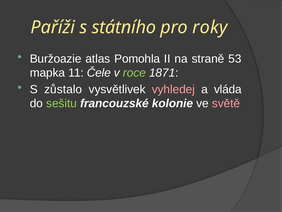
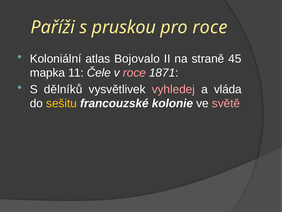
státního: státního -> pruskou (124, 27)
pro roky: roky -> roce (210, 27)
Buržoazie: Buržoazie -> Koloniální (56, 59)
Pomohla: Pomohla -> Bojovalo (137, 59)
53: 53 -> 45 (235, 59)
roce colour: light green -> pink (134, 73)
zůstalo: zůstalo -> dělníků (63, 89)
sešitu colour: light green -> yellow (61, 103)
